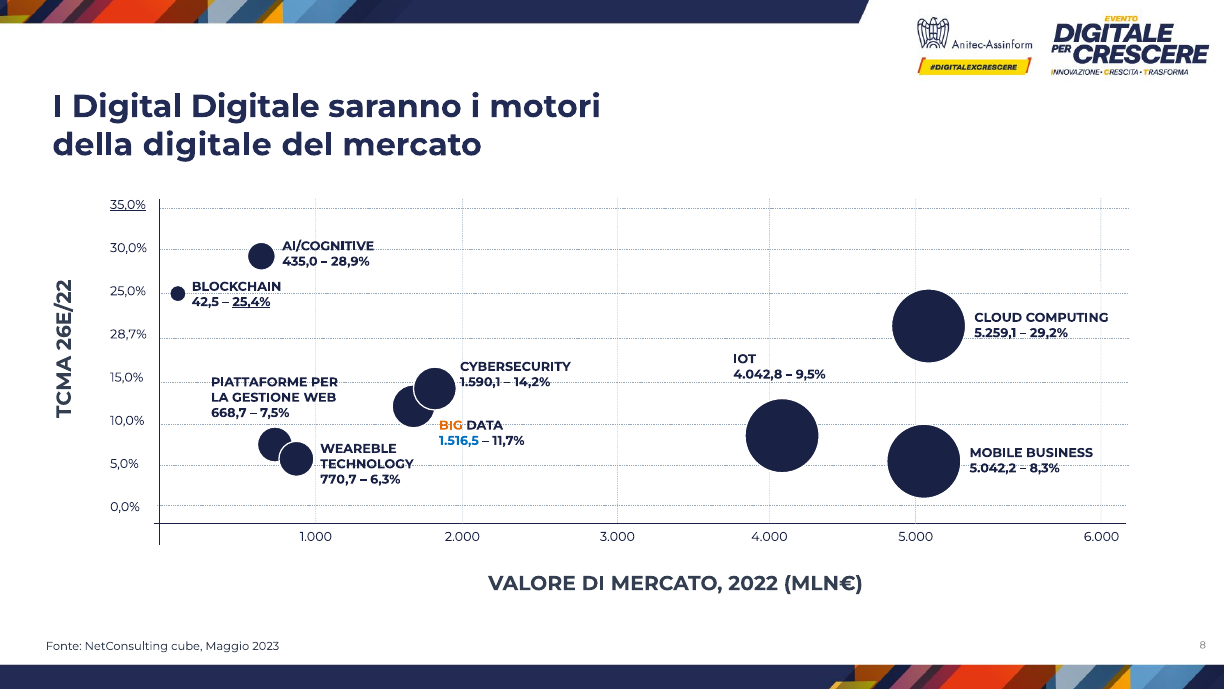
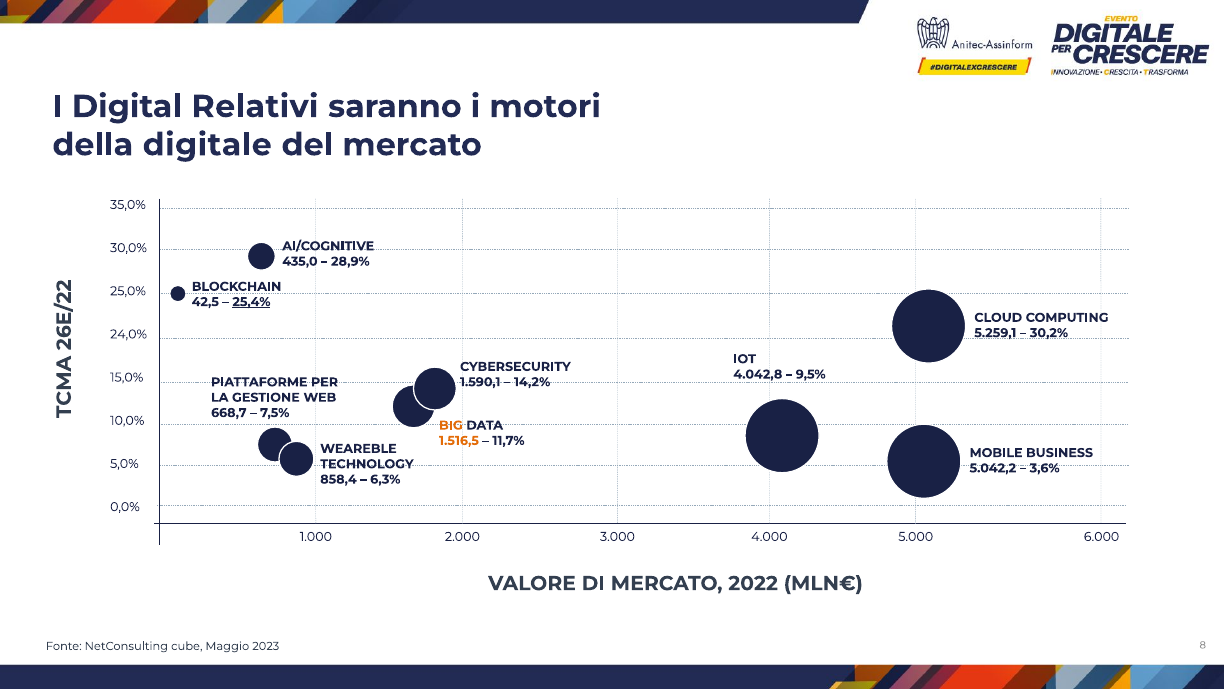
Digital Digitale: Digitale -> Relativi (255, 106)
35,0% underline: present -> none (128, 205)
29,2%: 29,2% -> 30,2% (1049, 333)
28,7%: 28,7% -> 24,0% (129, 334)
1.516,5 colour: blue -> orange (459, 440)
8,3%: 8,3% -> 3,6% (1045, 468)
770,7: 770,7 -> 858,4 (338, 479)
